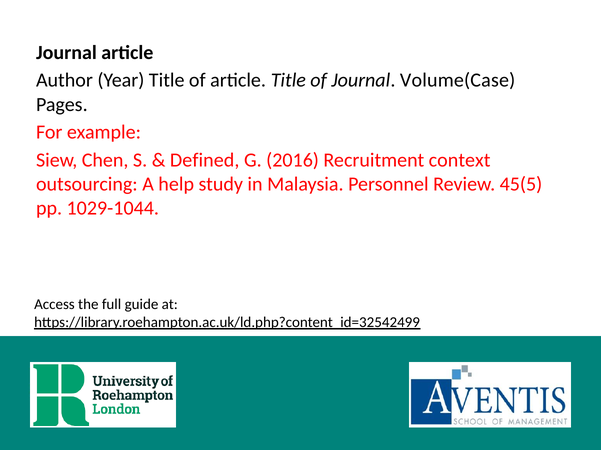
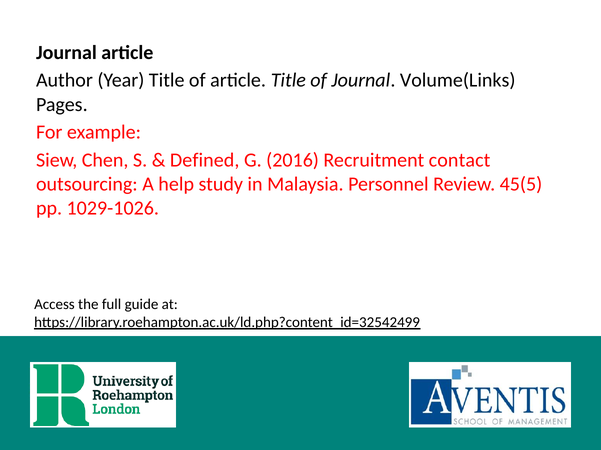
Volume(Case: Volume(Case -> Volume(Links (458, 81)
context: context -> contact (460, 161)
1029-1044: 1029-1044 -> 1029-1026 (113, 209)
